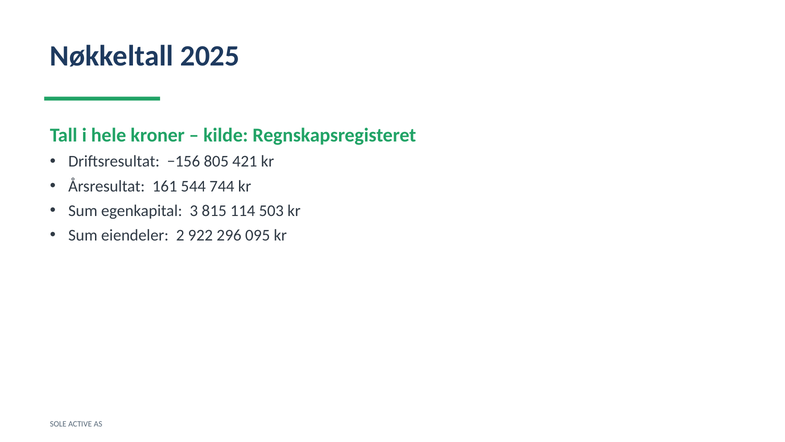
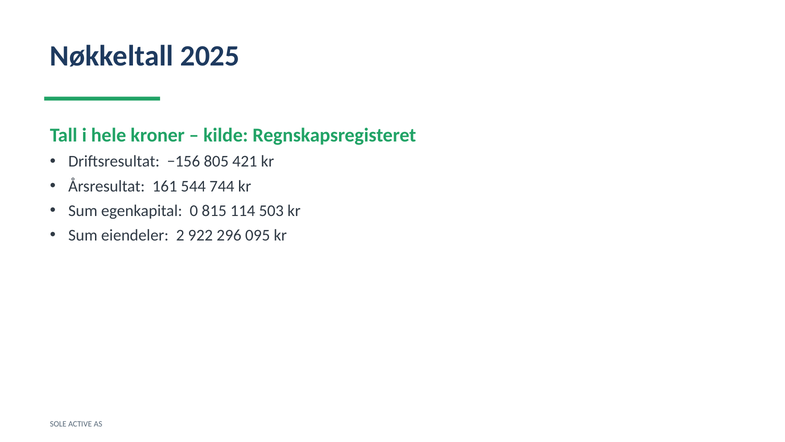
3: 3 -> 0 (194, 211)
